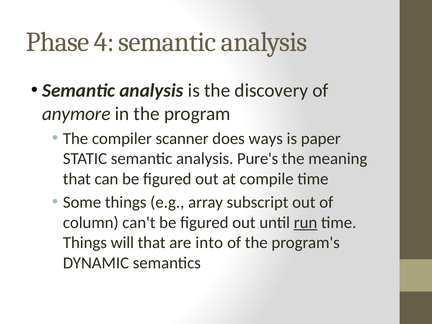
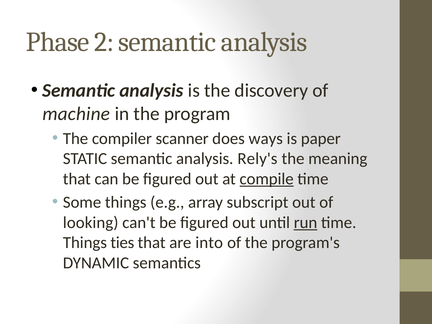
4: 4 -> 2 (104, 42)
anymore: anymore -> machine (76, 114)
Pure's: Pure's -> Rely's (257, 159)
compile underline: none -> present (267, 179)
column: column -> looking (91, 223)
will: will -> ties (122, 243)
